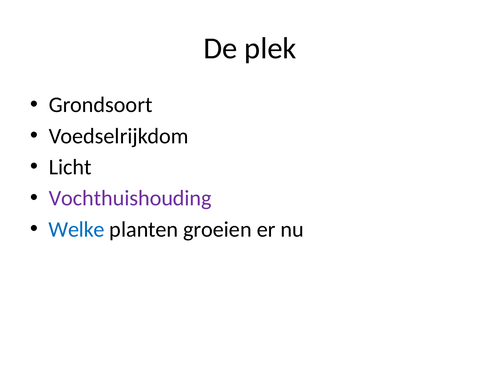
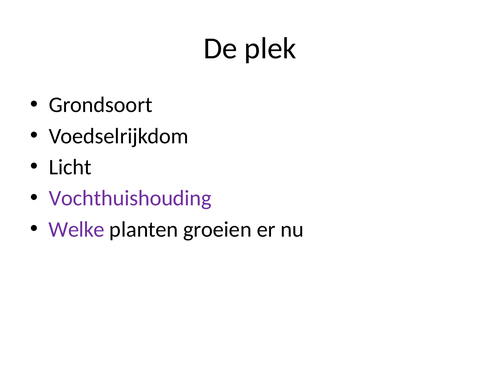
Welke colour: blue -> purple (77, 229)
